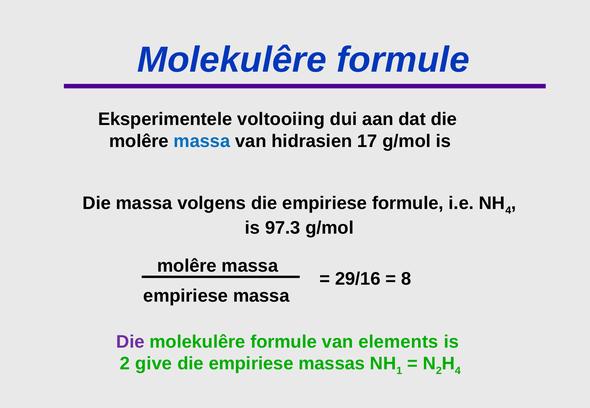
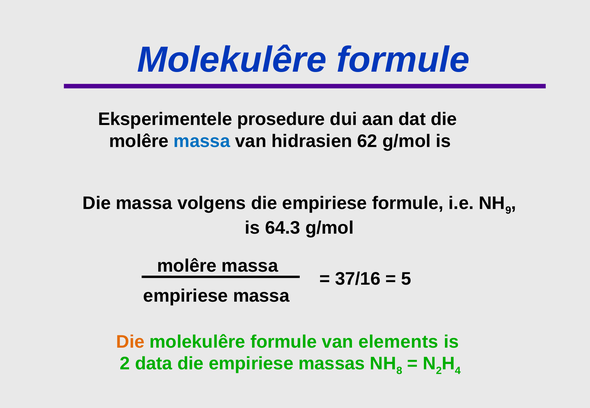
voltooiing: voltooiing -> prosedure (281, 119)
17: 17 -> 62 (367, 141)
4: 4 -> 9 (508, 211)
97.3: 97.3 -> 64.3 (283, 228)
29/16: 29/16 -> 37/16 (358, 279)
8: 8 -> 5 (406, 279)
Die colour: purple -> orange (130, 342)
give: give -> data (154, 364)
1: 1 -> 8 (399, 371)
